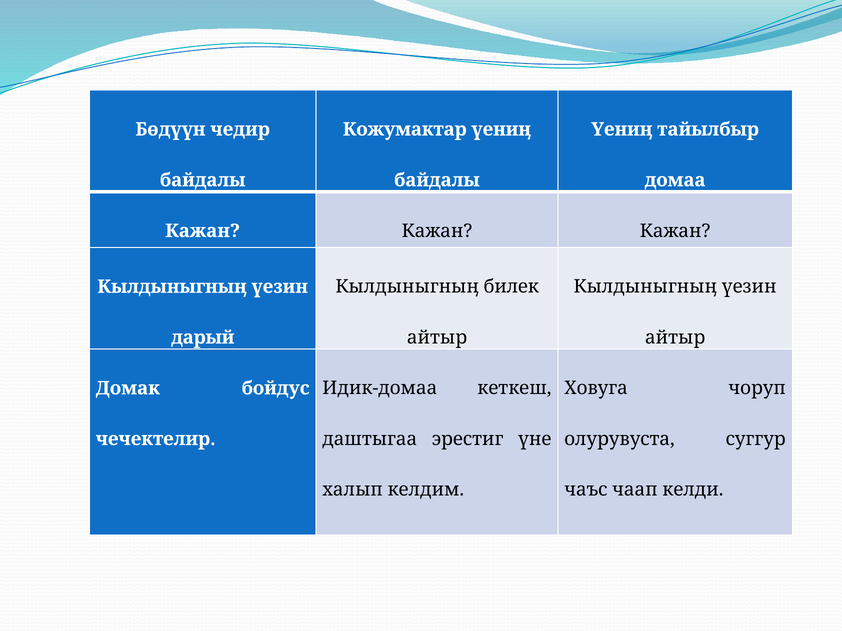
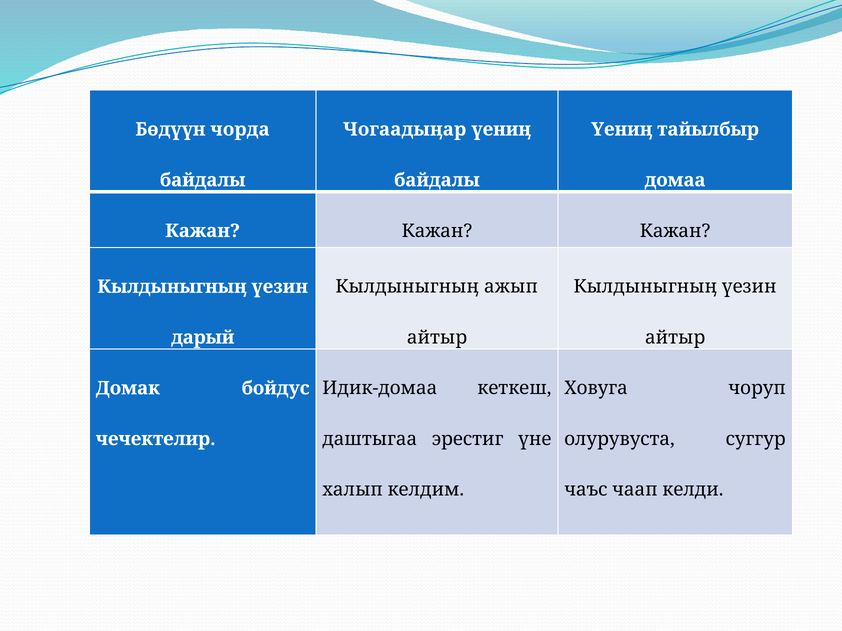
чедир: чедир -> чорда (240, 129)
Кожумактар: Кожумактар -> Чогаадыӊар (405, 129)
билек: билек -> ажып (511, 287)
